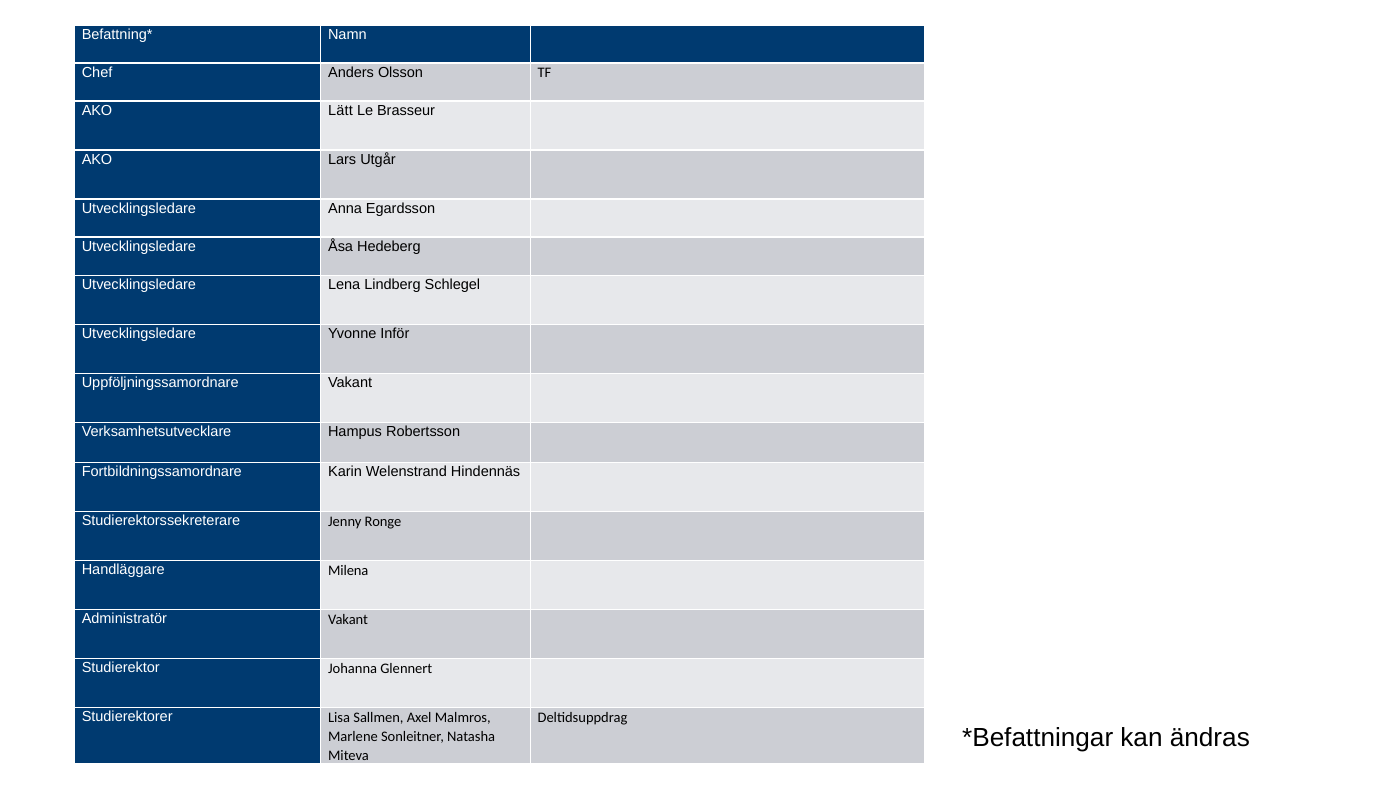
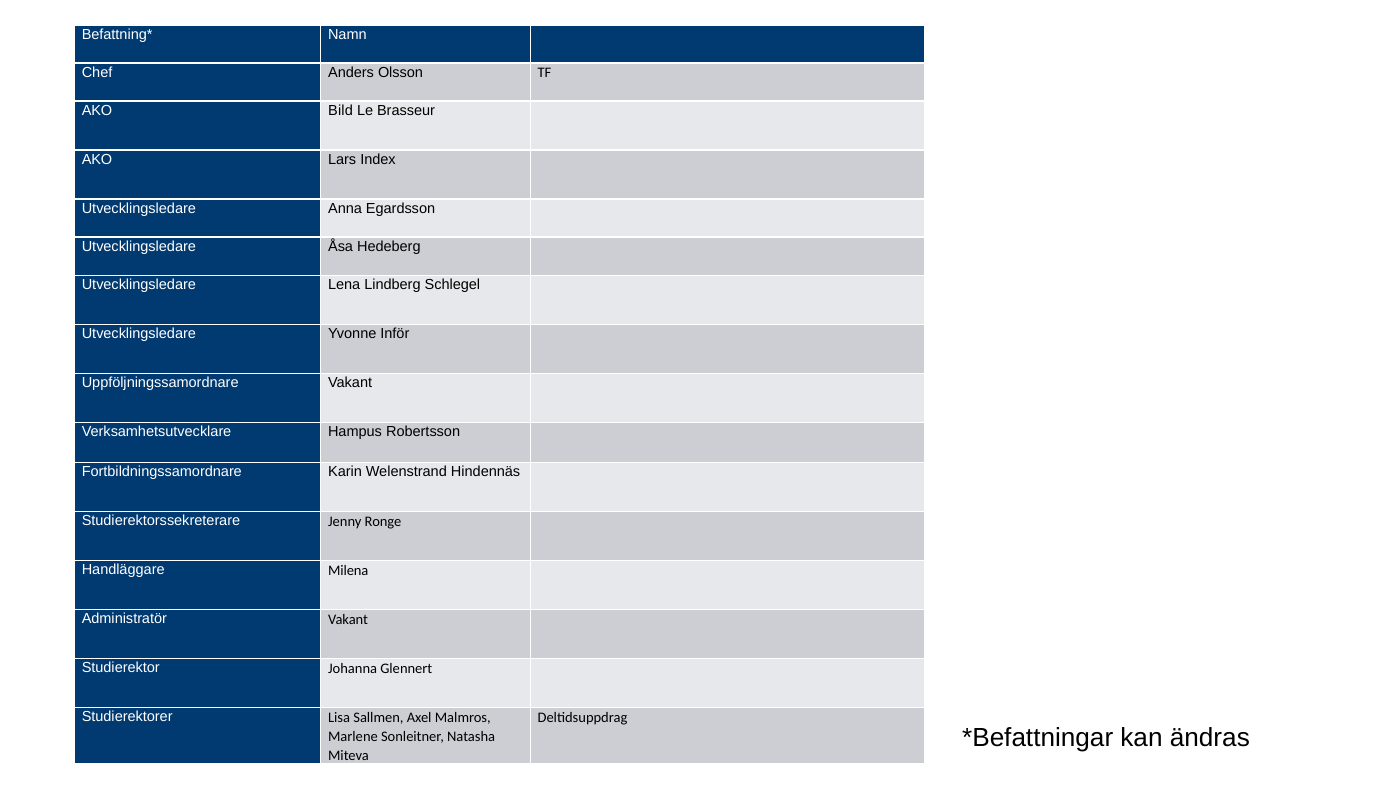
Lätt: Lätt -> Bild (341, 110)
Utgår: Utgår -> Index (378, 159)
